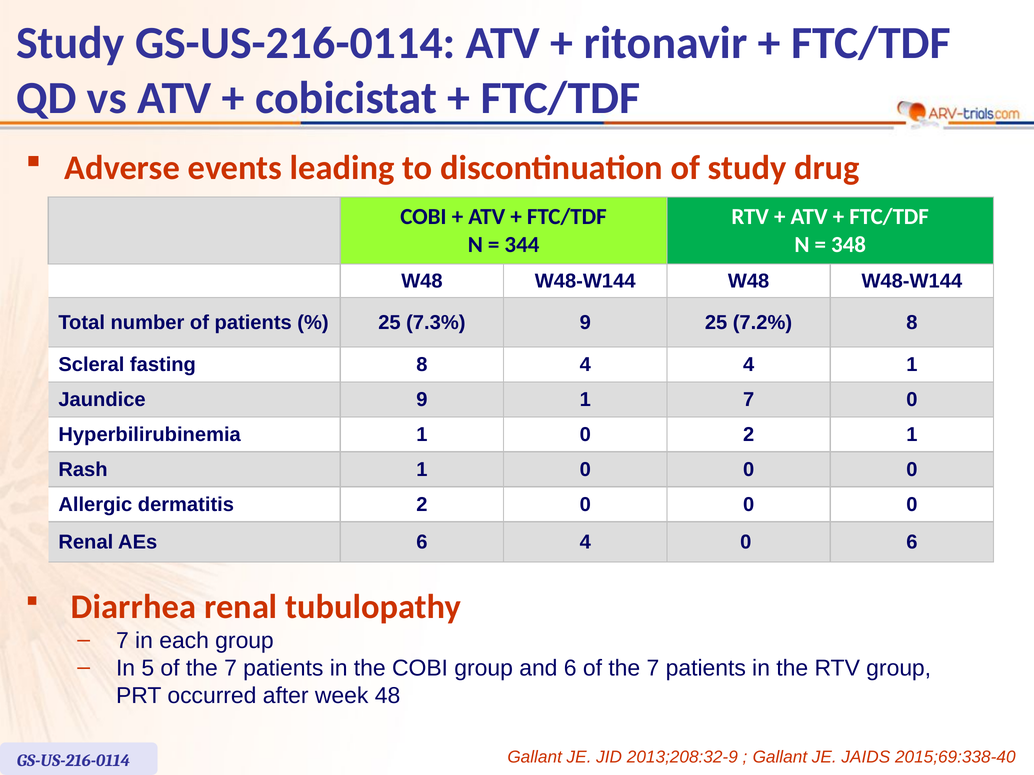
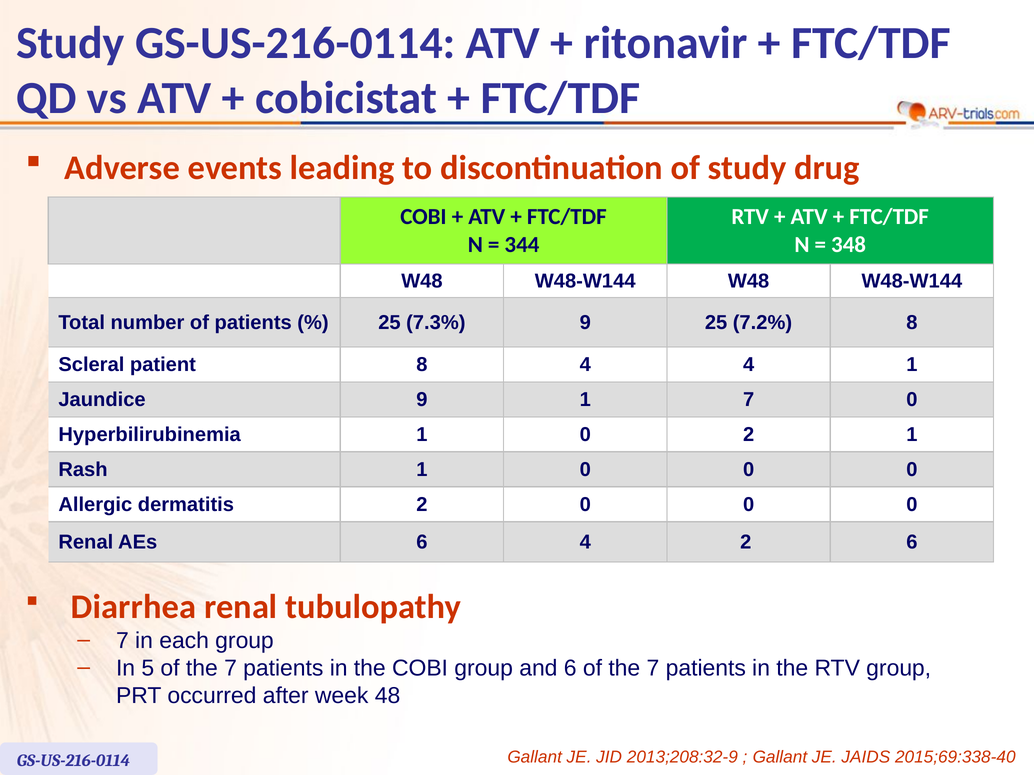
fasting: fasting -> patient (163, 365)
4 0: 0 -> 2 (746, 543)
